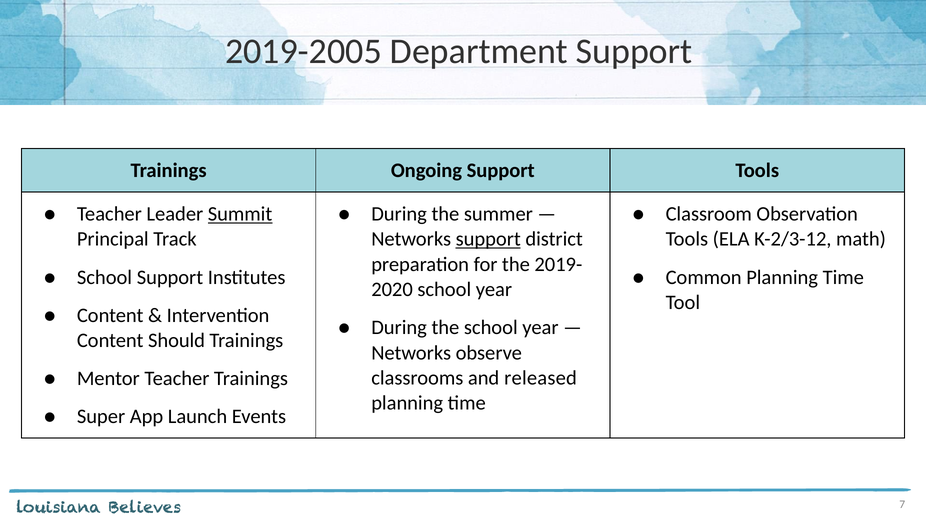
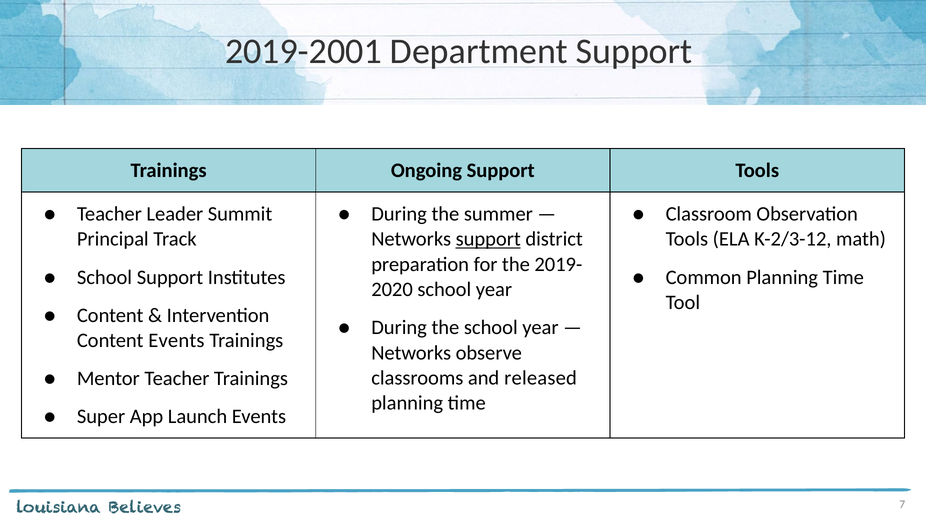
2019-2005: 2019-2005 -> 2019-2001 (303, 51)
Summit underline: present -> none (240, 214)
Content Should: Should -> Events (176, 340)
